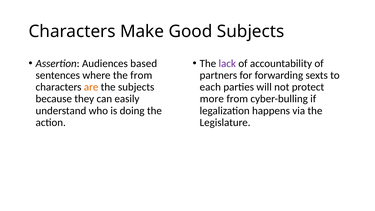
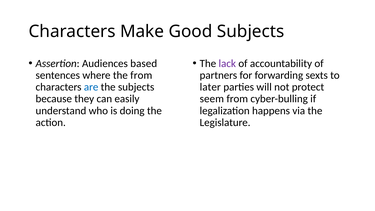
are colour: orange -> blue (91, 87)
each: each -> later (210, 87)
more: more -> seem (212, 99)
